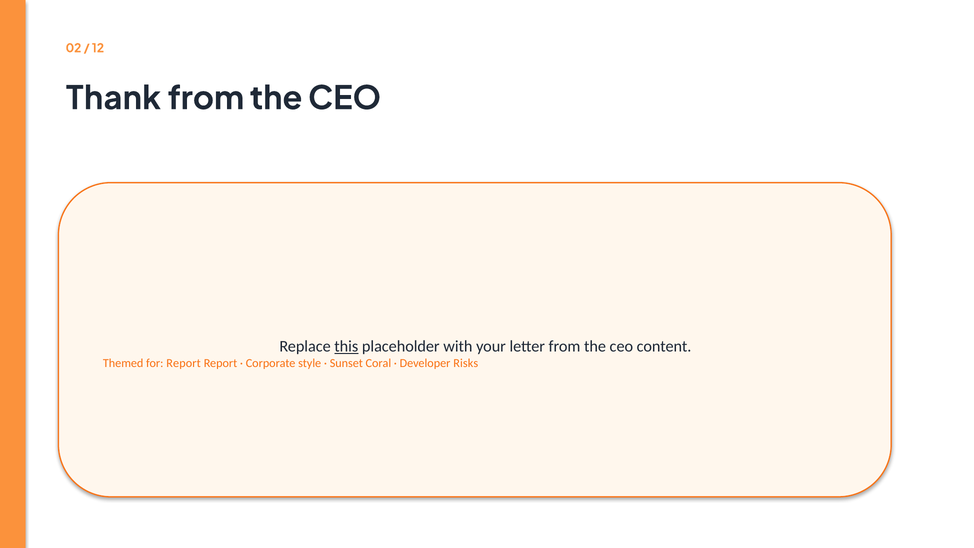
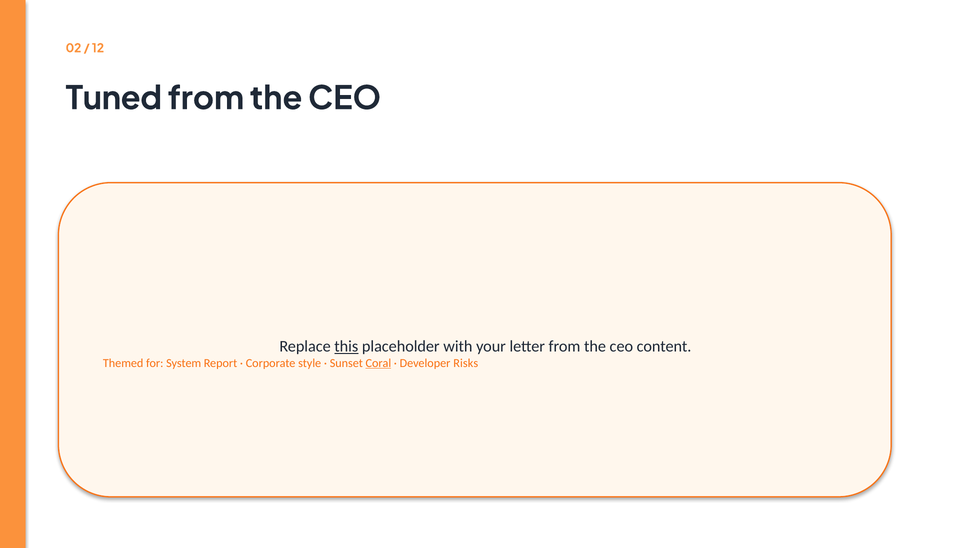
Thank: Thank -> Tuned (114, 98)
for Report: Report -> System (184, 363)
Coral underline: none -> present (378, 363)
